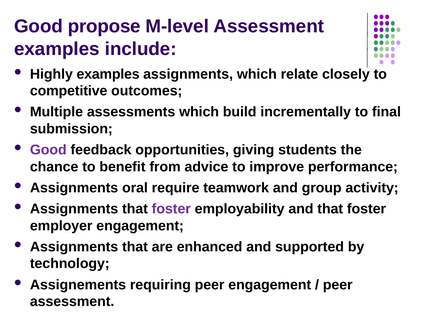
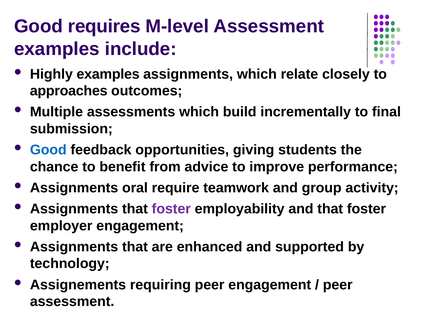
propose: propose -> requires (104, 27)
competitive: competitive -> approaches (69, 91)
Good colour: purple -> blue (48, 150)
